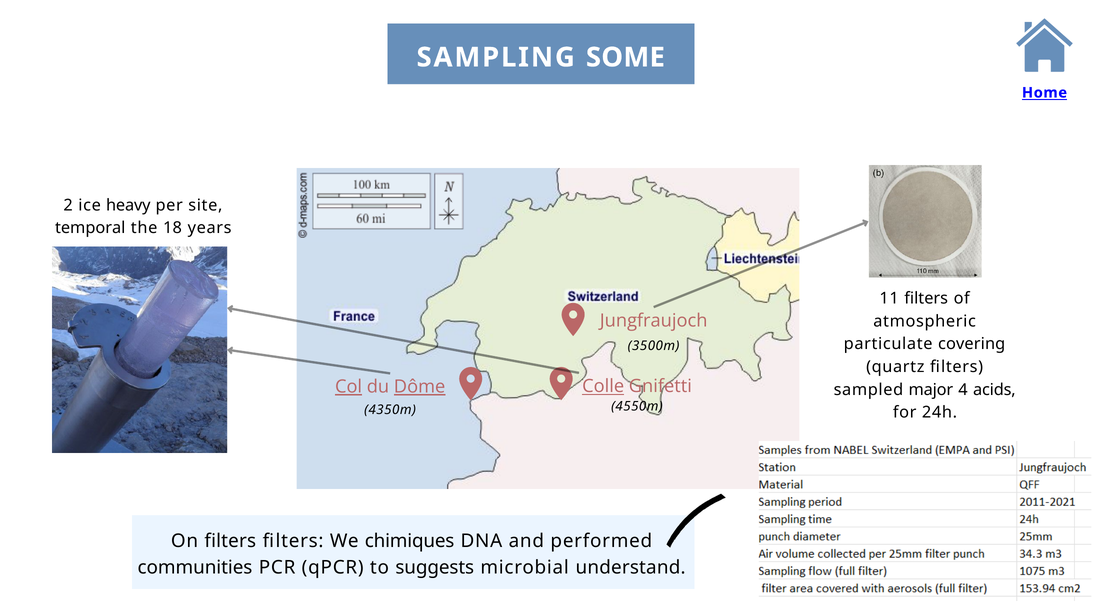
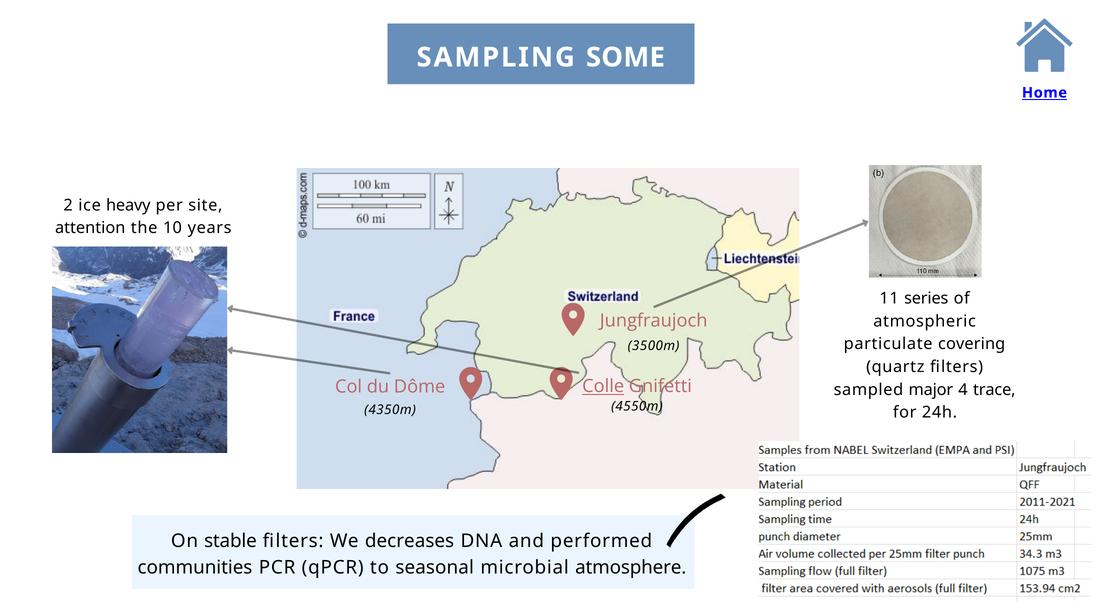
temporal: temporal -> attention (90, 228)
18: 18 -> 10 (172, 228)
11 filters: filters -> series (926, 299)
Col underline: present -> none (349, 387)
Dôme underline: present -> none (420, 387)
acids: acids -> trace (994, 390)
On filters: filters -> stable (230, 542)
chimiques: chimiques -> decreases (410, 542)
suggests: suggests -> seasonal (435, 568)
understand: understand -> atmosphere (631, 568)
